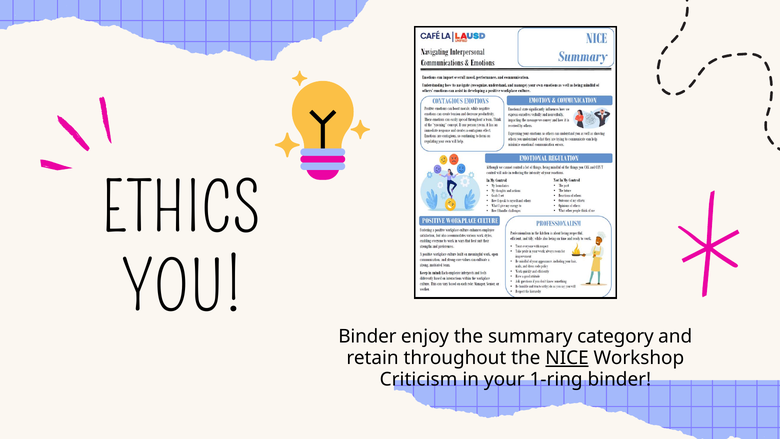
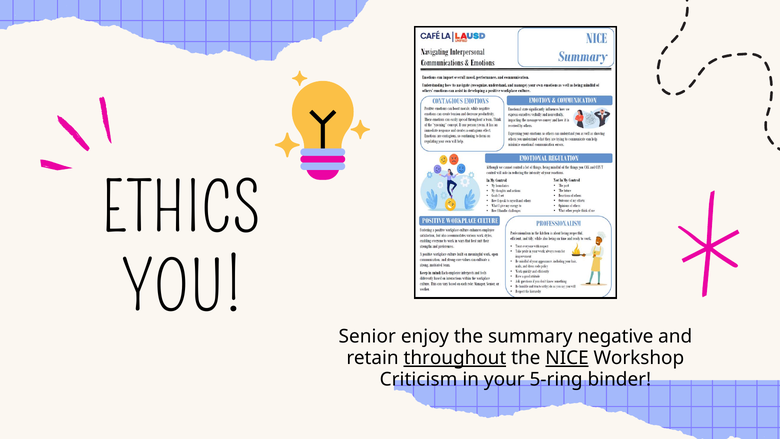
Binder: Binder -> Senior (367, 336)
category: category -> negative (615, 336)
throughout underline: none -> present (455, 358)
1-ring: 1-ring -> 5-ring (556, 379)
